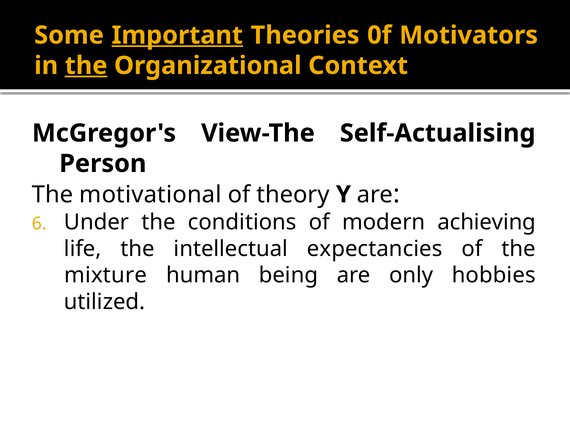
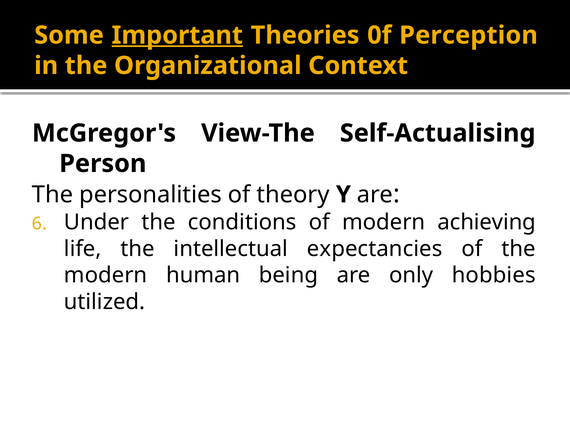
Motivators: Motivators -> Perception (469, 35)
the underline: present -> none (86, 66)
motivational: motivational -> personalities (151, 195)
mixture: mixture -> modern (106, 276)
